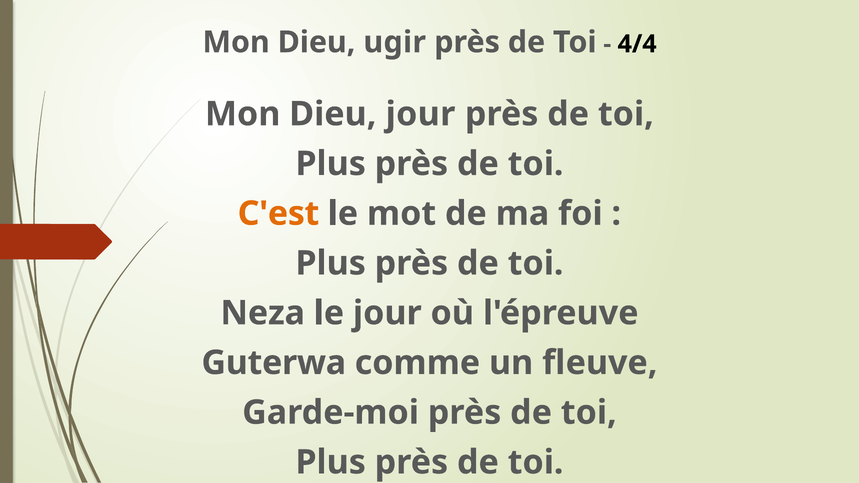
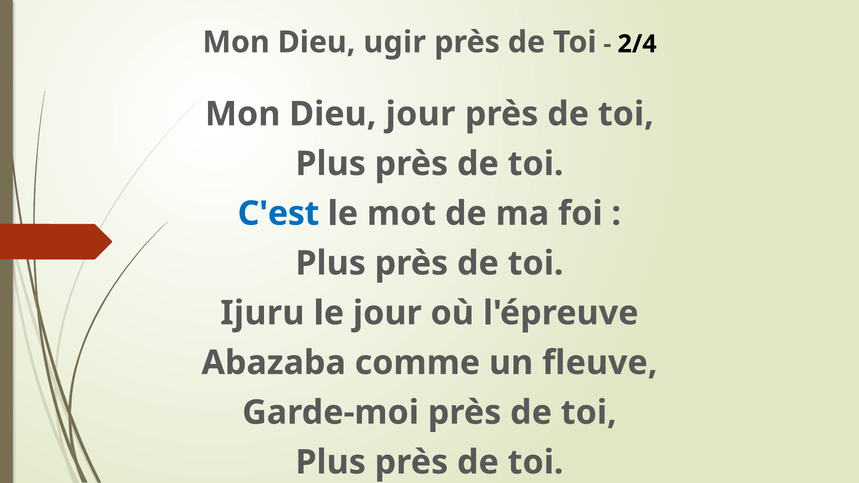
4/4: 4/4 -> 2/4 (637, 44)
C'est colour: orange -> blue (278, 214)
Neza: Neza -> Ijuru (262, 313)
Guterwa: Guterwa -> Abazaba (274, 363)
